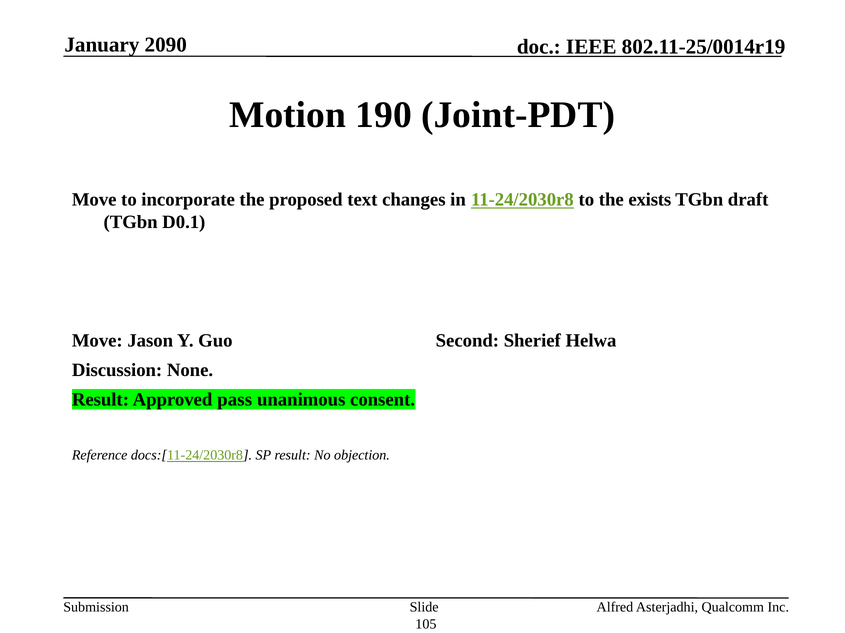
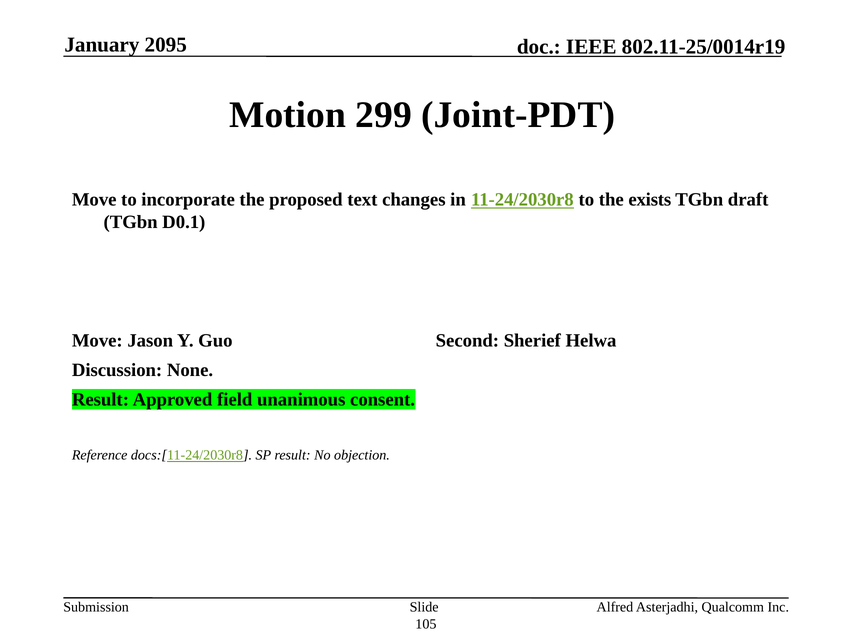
2090: 2090 -> 2095 (166, 45)
190: 190 -> 299 (384, 115)
pass: pass -> field (235, 400)
